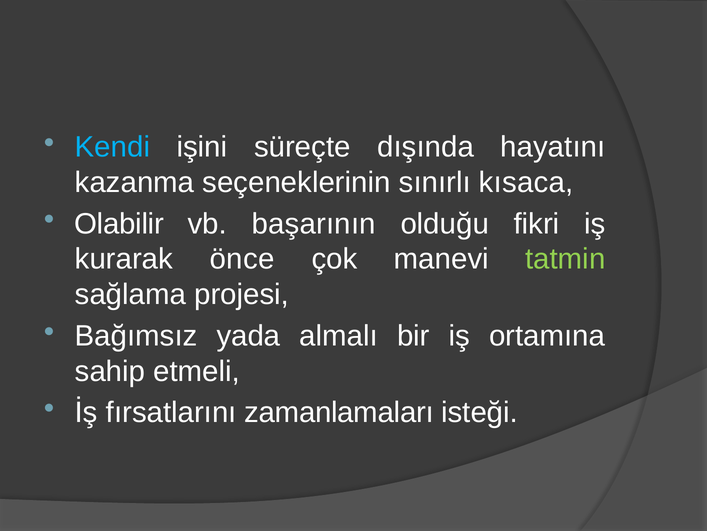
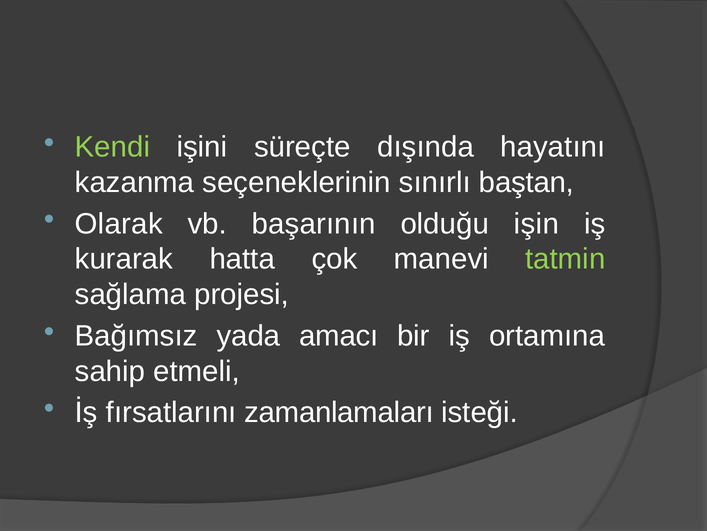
Kendi colour: light blue -> light green (112, 147)
kısaca: kısaca -> baştan (527, 182)
Olabilir: Olabilir -> Olarak (119, 224)
fikri: fikri -> işin (536, 224)
önce: önce -> hatta (242, 259)
almalı: almalı -> amacı (339, 335)
